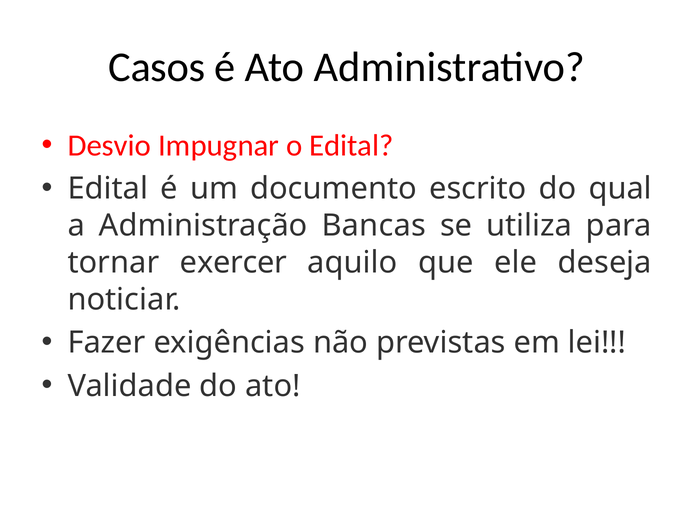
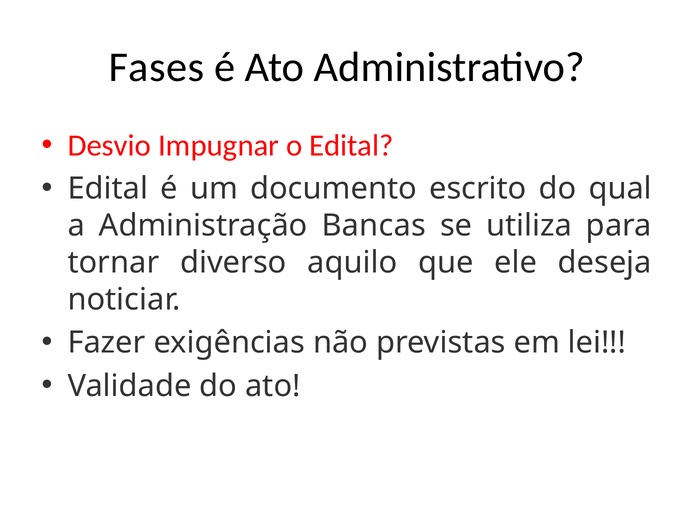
Casos: Casos -> Fases (156, 67)
exercer: exercer -> diverso (233, 263)
